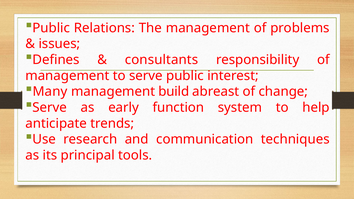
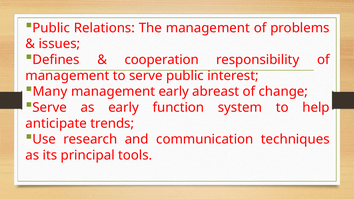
consultants: consultants -> cooperation (162, 60)
management build: build -> early (174, 92)
